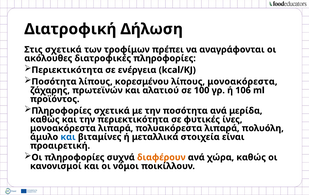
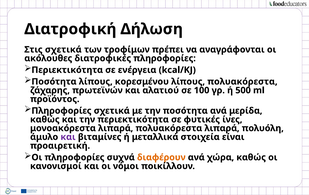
λίπους μονοακόρεστα: μονοακόρεστα -> πολυακόρεστα (242, 82)
106: 106 -> 500 (243, 90)
και colour: blue -> purple (68, 137)
